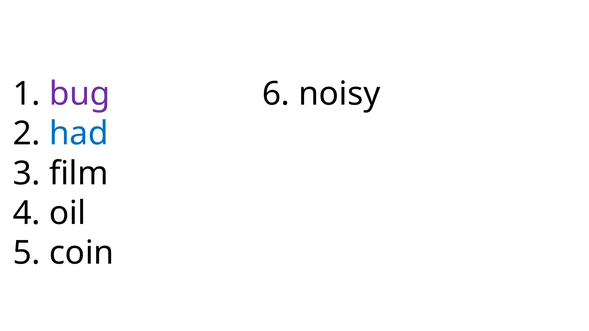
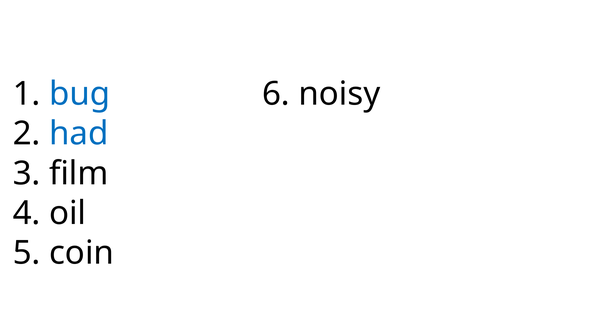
bug colour: purple -> blue (80, 94)
